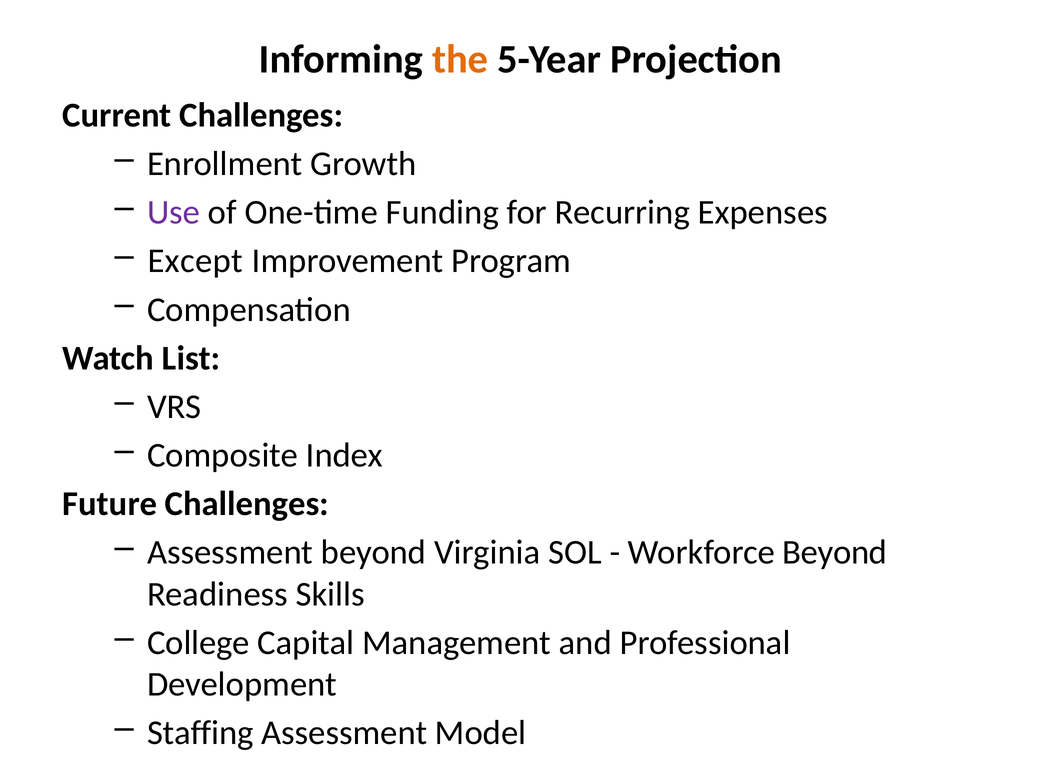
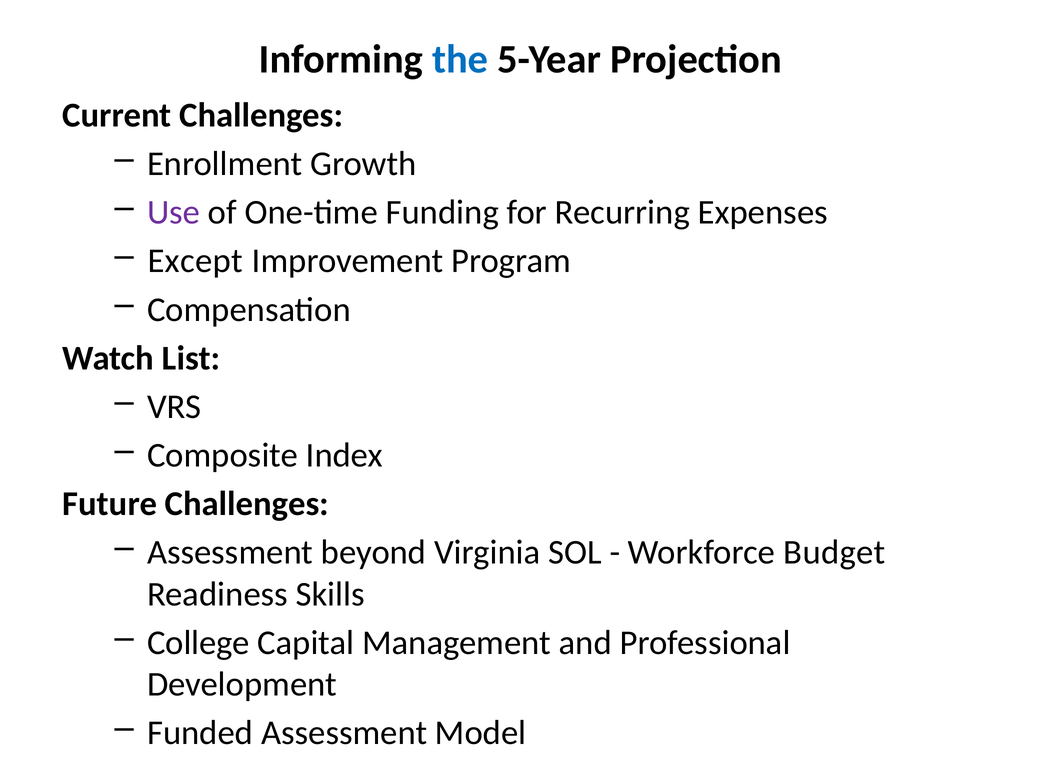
the colour: orange -> blue (460, 59)
Workforce Beyond: Beyond -> Budget (834, 552)
Staffing: Staffing -> Funded (200, 733)
